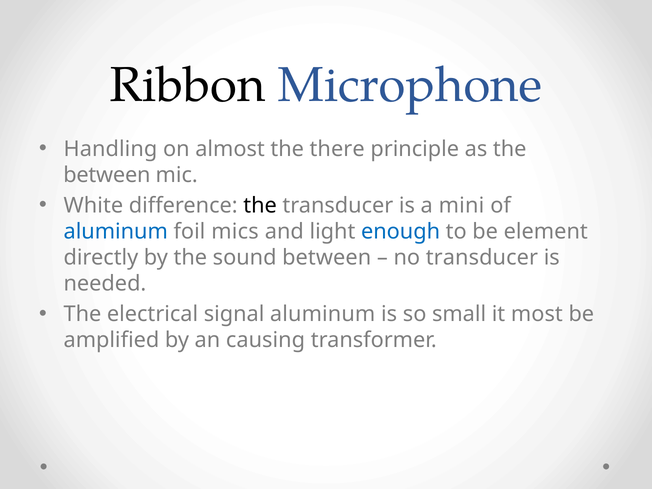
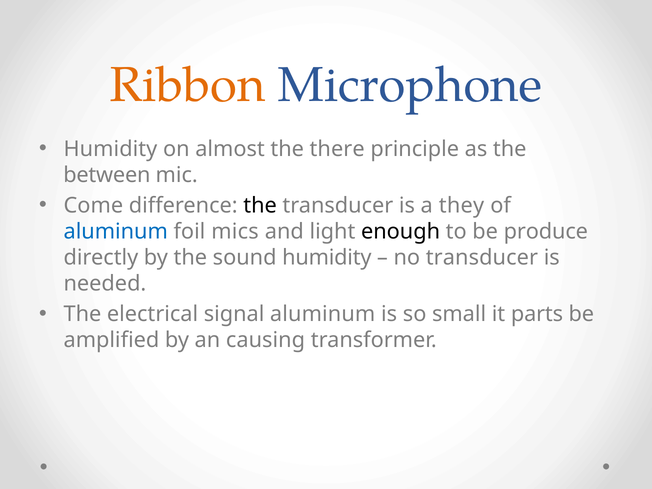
Ribbon colour: black -> orange (188, 85)
Handling: Handling -> Humidity (110, 149)
White: White -> Come (93, 205)
mini: mini -> they (461, 205)
enough colour: blue -> black (401, 232)
element: element -> produce (546, 232)
sound between: between -> humidity (327, 258)
most: most -> parts (537, 314)
